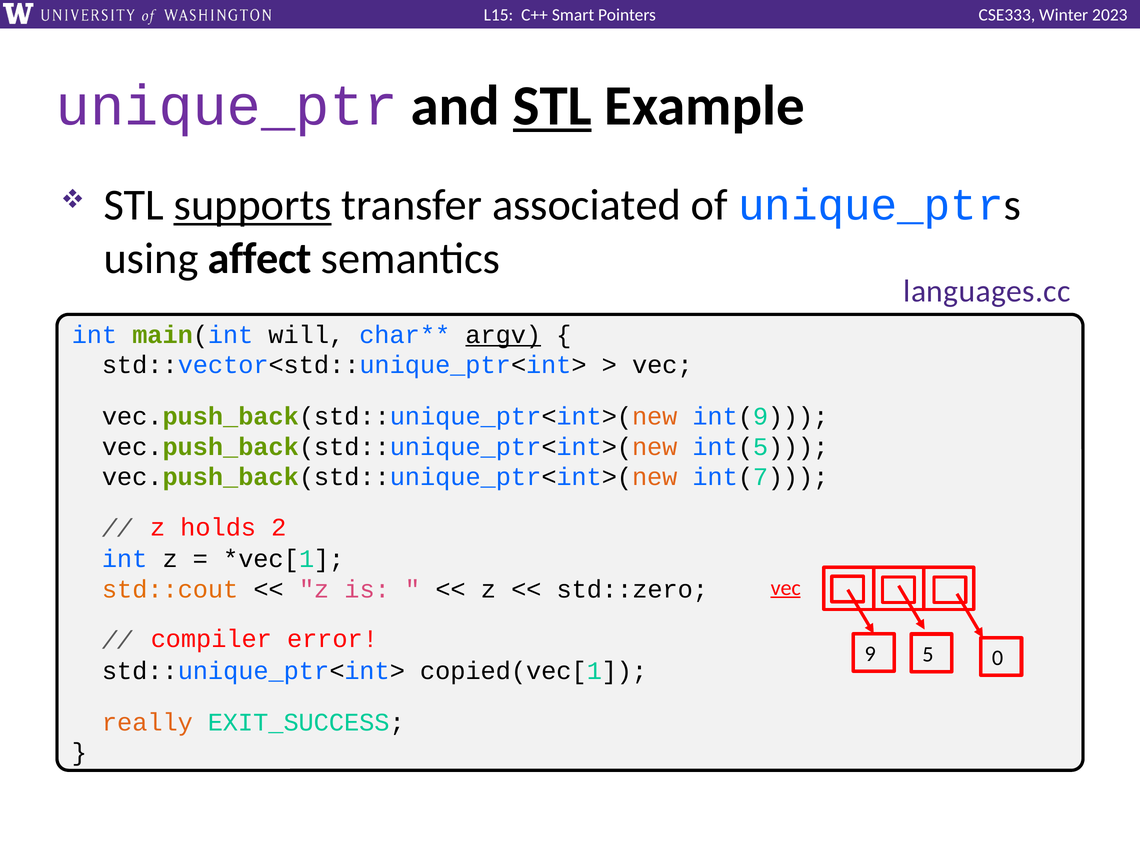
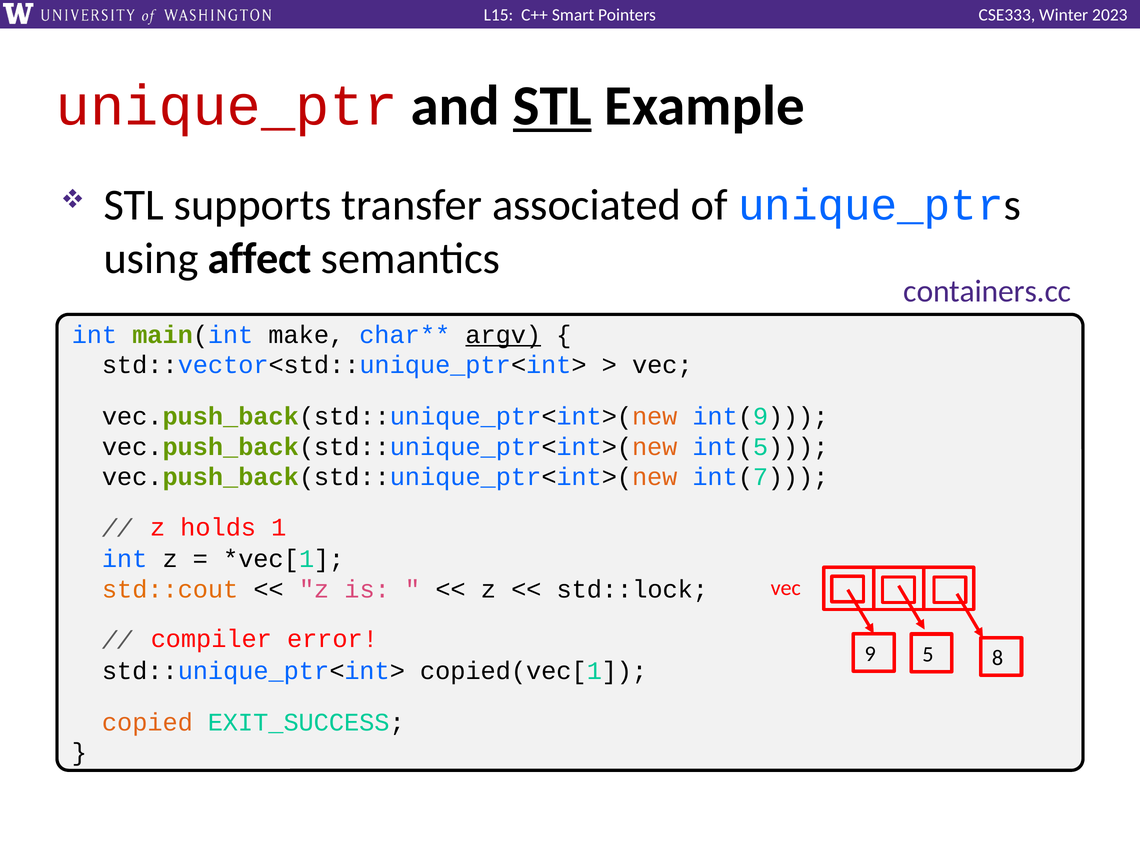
unique_ptr colour: purple -> red (227, 106)
supports underline: present -> none (253, 205)
languages.cc: languages.cc -> containers.cc (987, 291)
will: will -> make (306, 335)
2: 2 -> 1 (279, 527)
vec underline: present -> none (786, 588)
std::zero: std::zero -> std::lock (632, 589)
0: 0 -> 8 (997, 658)
really: really -> copied (147, 722)
